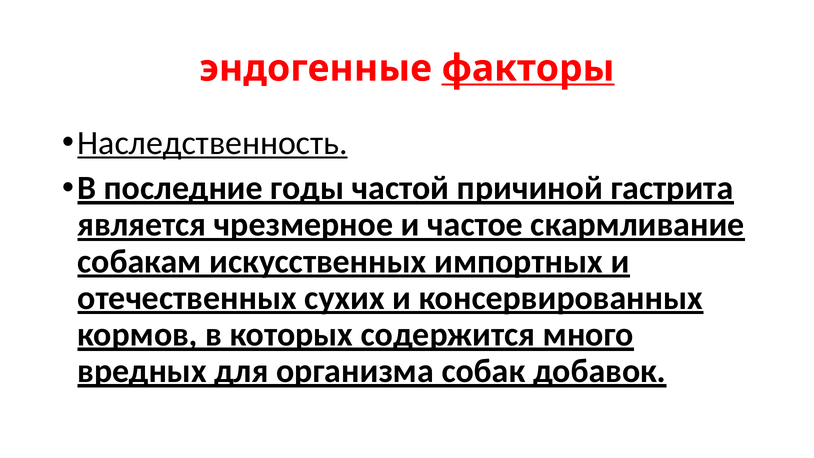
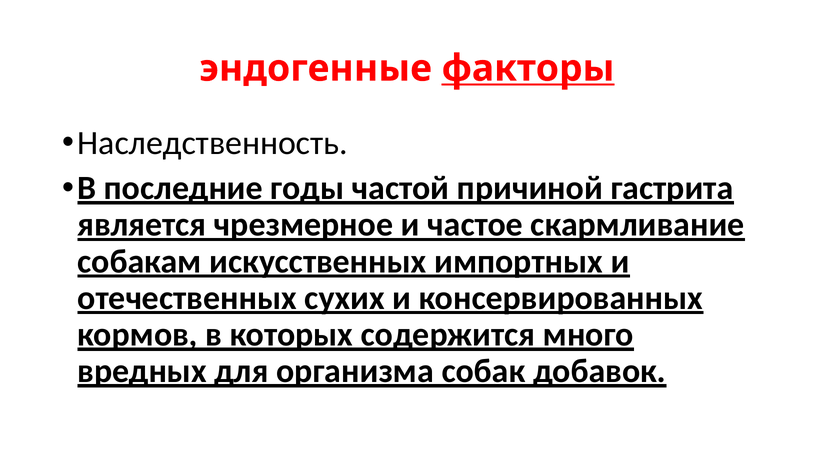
Наследственность underline: present -> none (212, 143)
